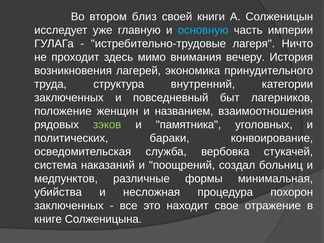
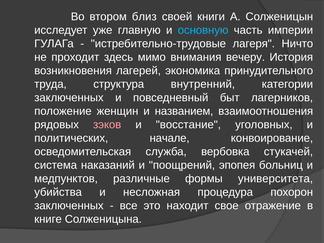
зэков colour: light green -> pink (107, 125)
памятника: памятника -> восстание (188, 125)
бараки: бараки -> начале (170, 138)
создал: создал -> эпопея (237, 165)
минимальная: минимальная -> университета (276, 179)
